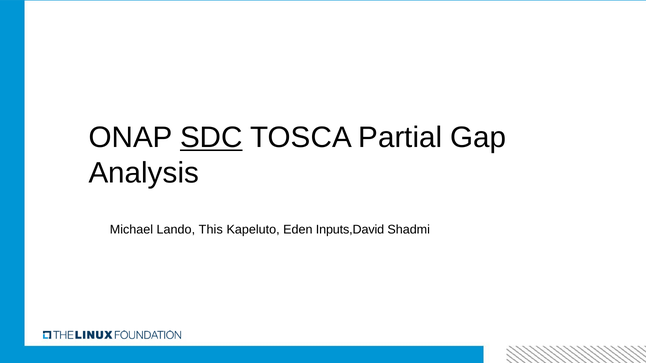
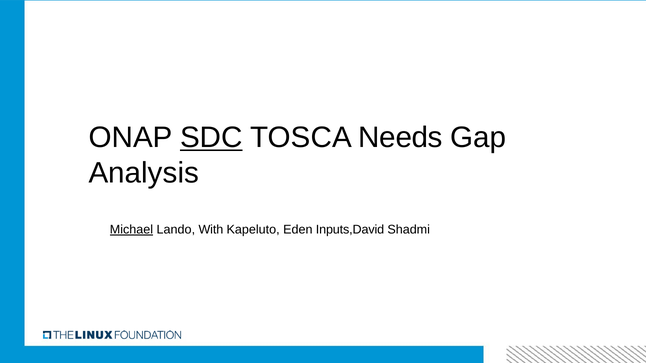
Partial: Partial -> Needs (400, 138)
Michael underline: none -> present (131, 230)
This: This -> With (211, 230)
